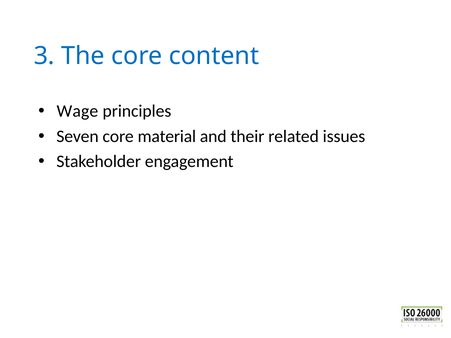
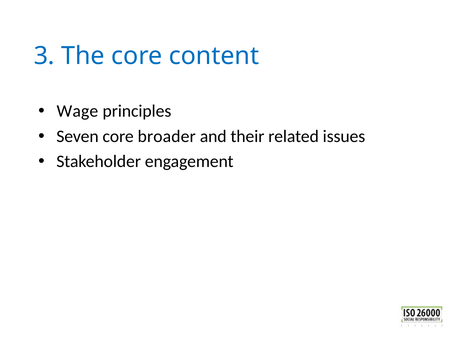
material: material -> broader (167, 136)
